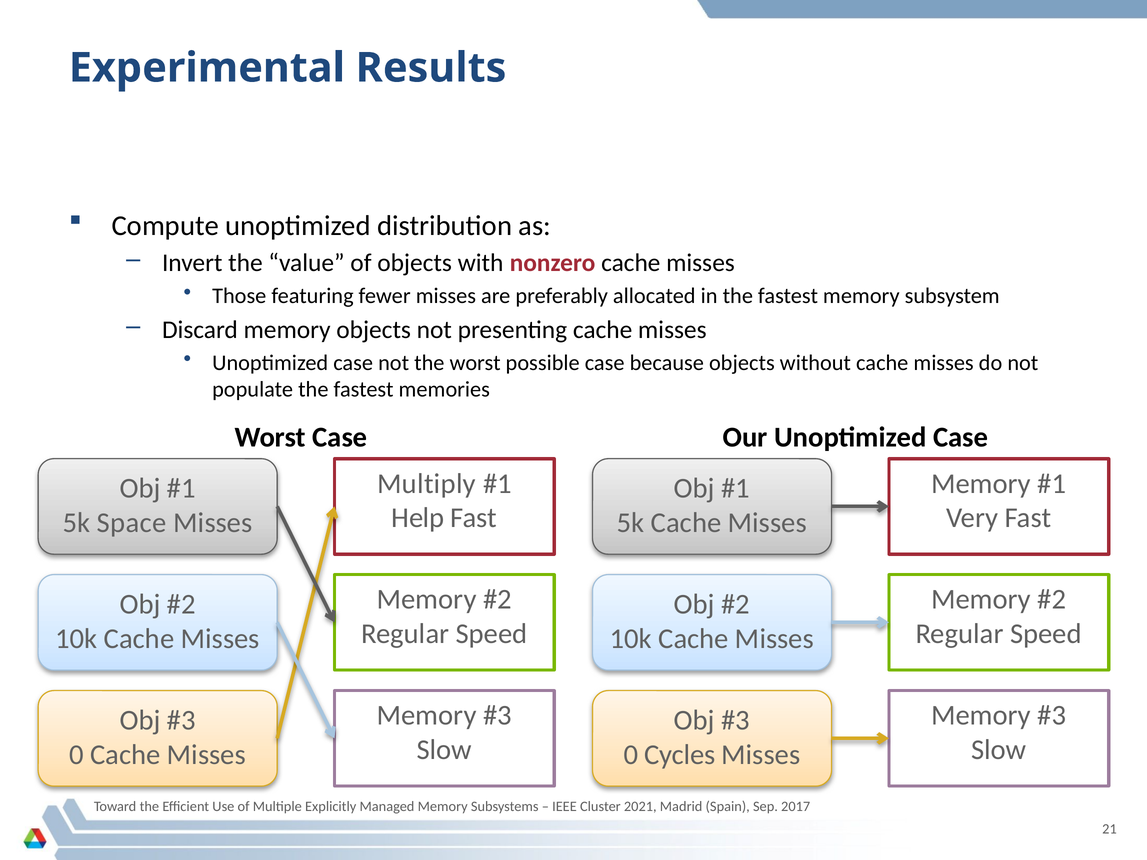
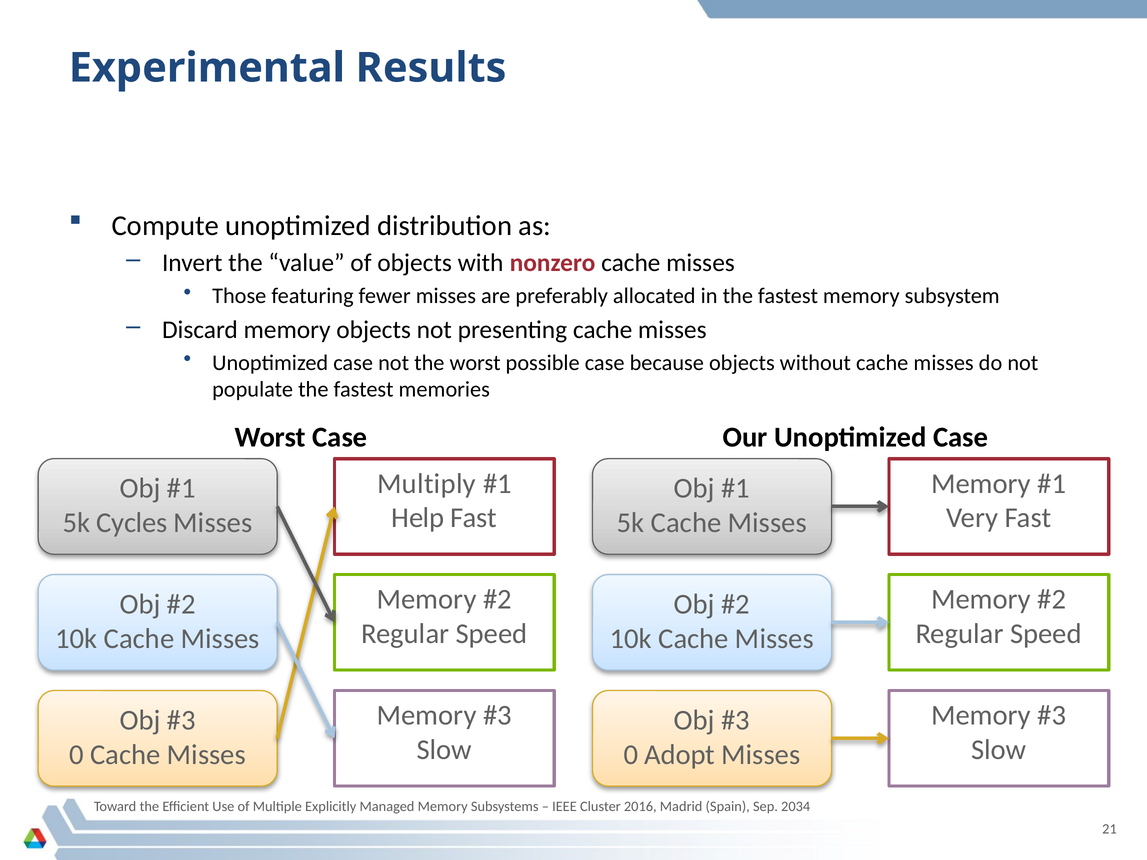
Space: Space -> Cycles (132, 523)
Cycles: Cycles -> Adopt (680, 755)
2021: 2021 -> 2016 (640, 807)
2017: 2017 -> 2034 (796, 807)
